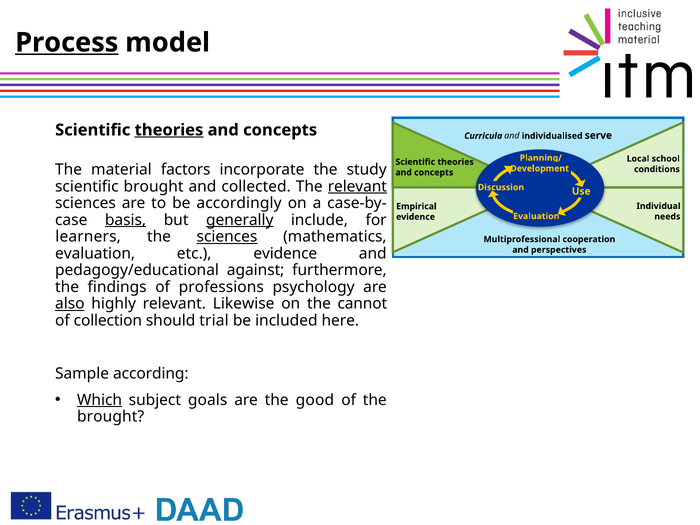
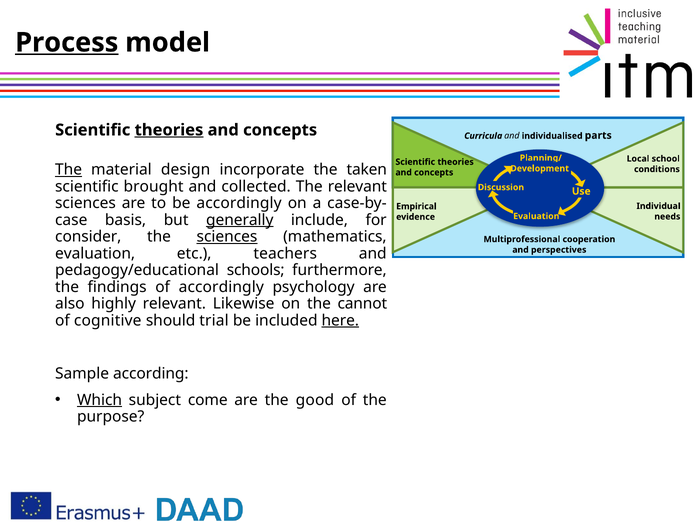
serve: serve -> parts (598, 135)
The underline: none -> present (69, 170)
factors: factors -> design (186, 170)
study: study -> taken (367, 170)
relevant underline: present -> none (357, 186)
basis underline: present -> none (126, 220)
learners: learners -> consider (88, 237)
etc evidence: evidence -> teachers (285, 253)
against: against -> schools (256, 270)
of professions: professions -> accordingly (221, 287)
also underline: present -> none (70, 304)
collection: collection -> cognitive (108, 320)
here underline: none -> present (340, 320)
goals: goals -> come (208, 400)
brought: brought -> purpose (111, 417)
